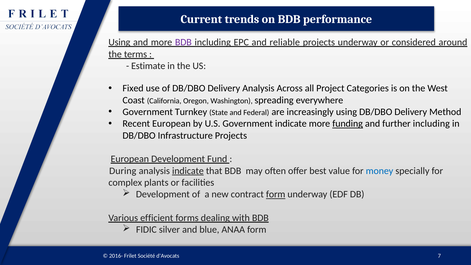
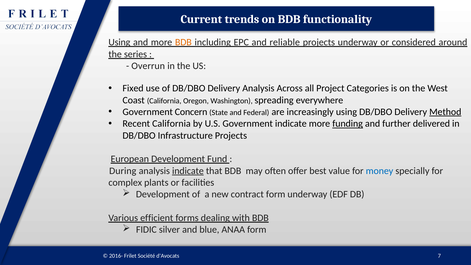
performance: performance -> functionality (338, 19)
BDB colour: purple -> orange (183, 42)
terms: terms -> series (135, 54)
Estimate: Estimate -> Overrun (148, 66)
Turnkey: Turnkey -> Concern (191, 112)
Method underline: none -> present (445, 112)
Recent European: European -> California (171, 124)
further including: including -> delivered (431, 124)
form underline: present -> none (276, 194)
